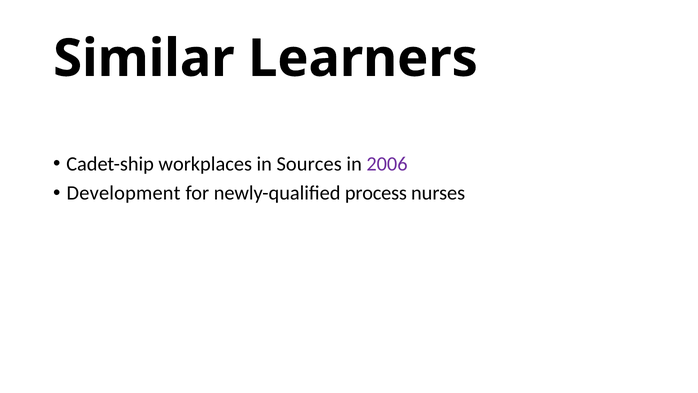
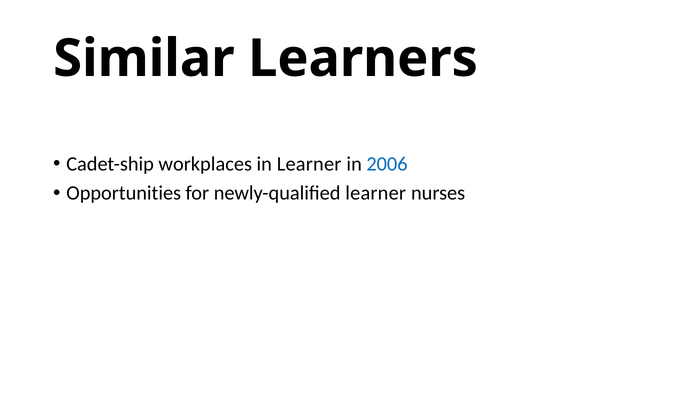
in Sources: Sources -> Learner (309, 164)
2006 colour: purple -> blue (387, 164)
Development: Development -> Opportunities (124, 193)
newly-qualified process: process -> learner (376, 193)
